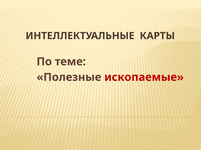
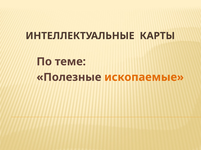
ископаемые colour: red -> orange (144, 78)
